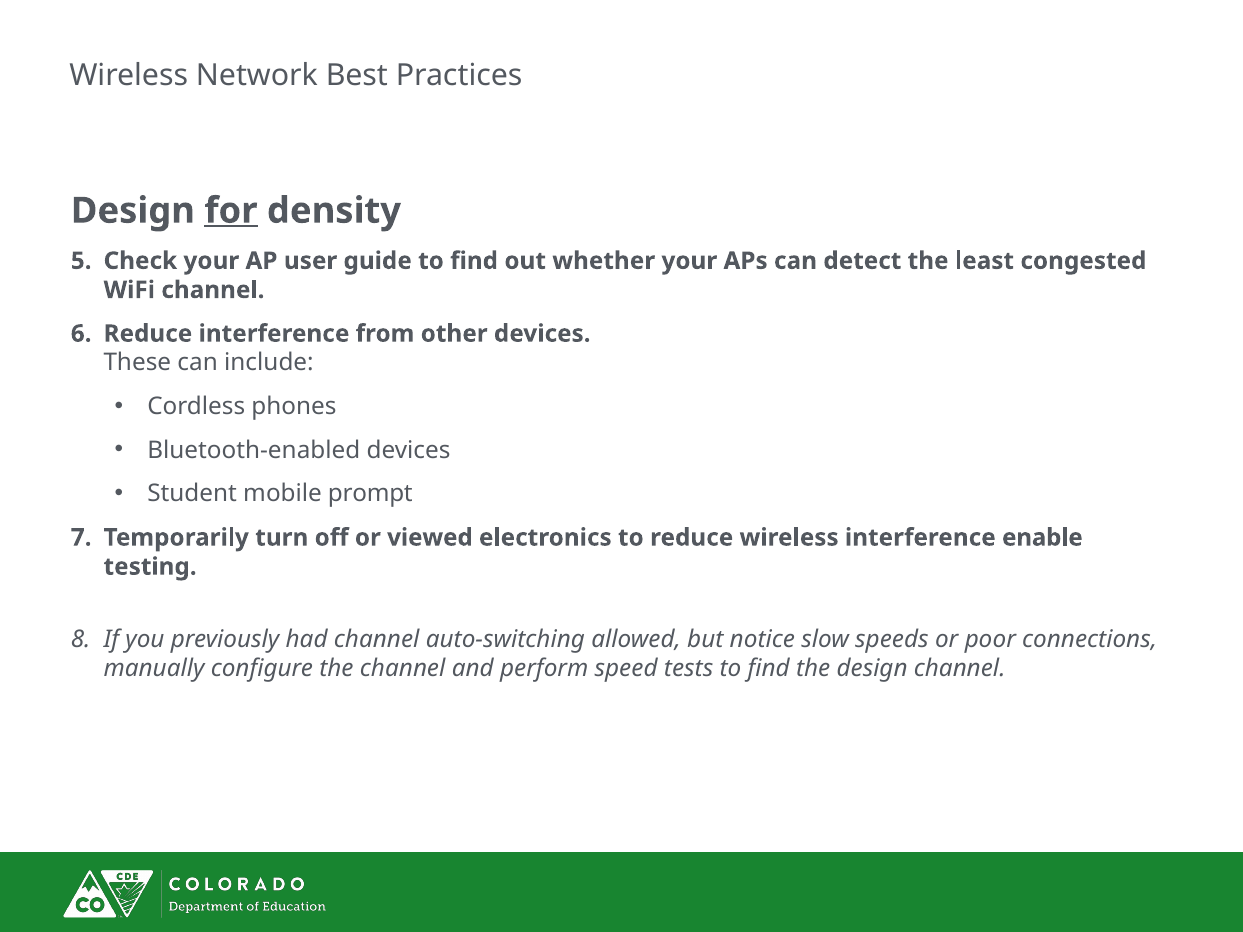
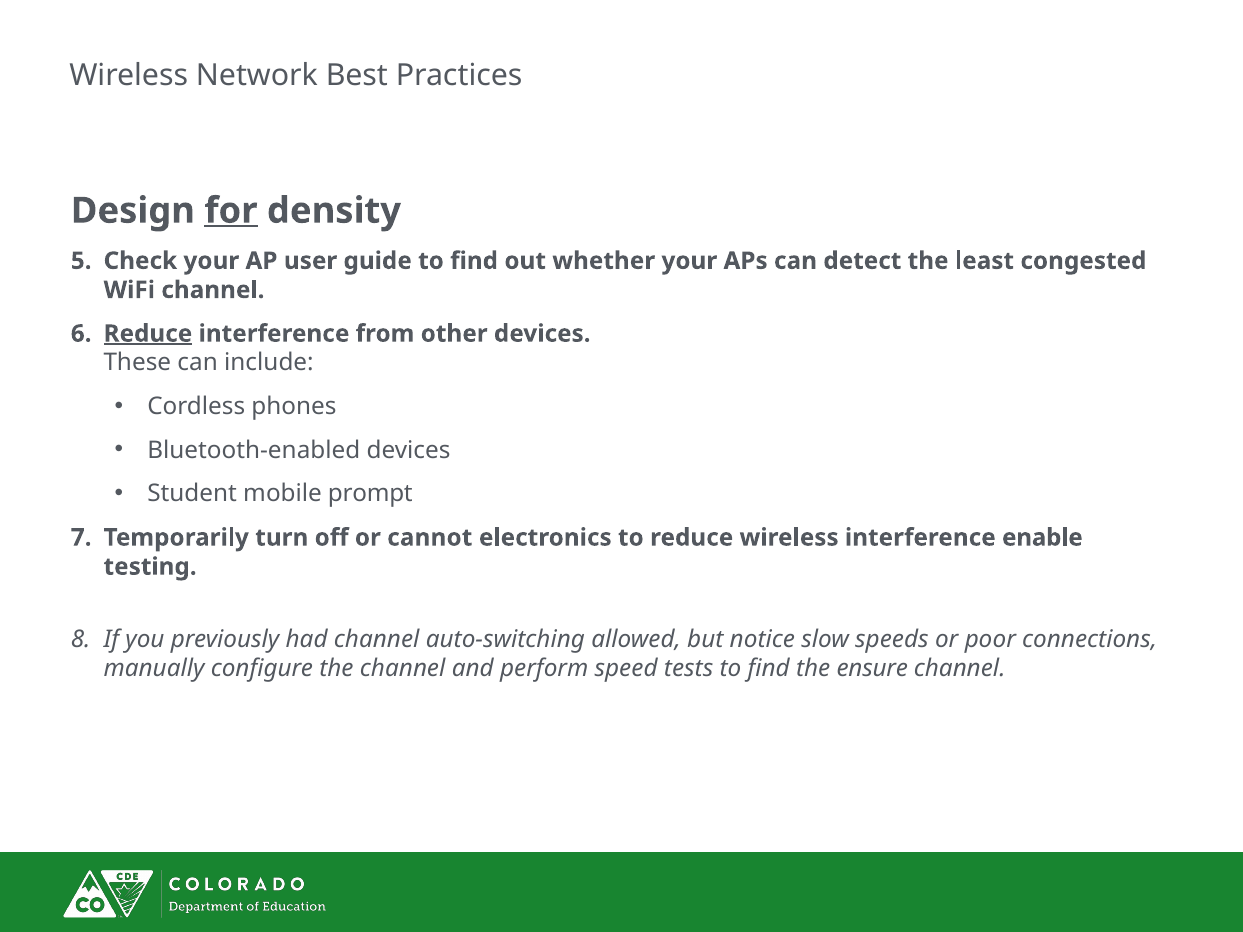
Reduce underline: none -> present (148, 334)
viewed: viewed -> cannot (430, 538)
the design: design -> ensure (872, 669)
